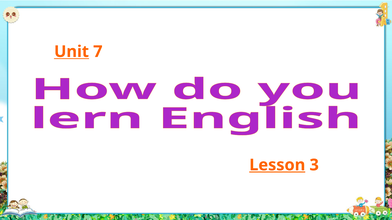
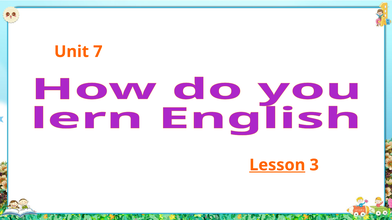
Unit underline: present -> none (72, 52)
